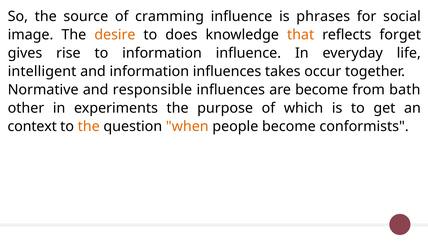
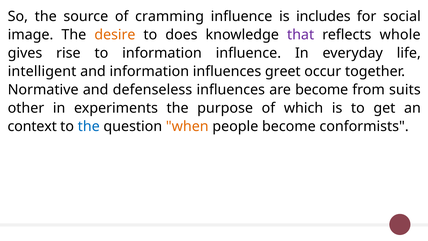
phrases: phrases -> includes (323, 17)
that colour: orange -> purple (301, 35)
forget: forget -> whole (400, 35)
takes: takes -> greet (283, 71)
responsible: responsible -> defenseless (152, 90)
bath: bath -> suits (405, 90)
the colour: orange -> blue (89, 126)
